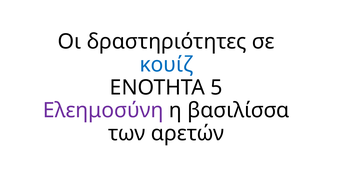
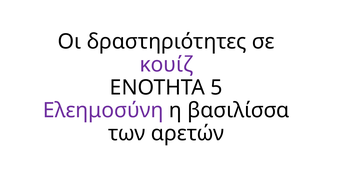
κουίζ colour: blue -> purple (166, 64)
